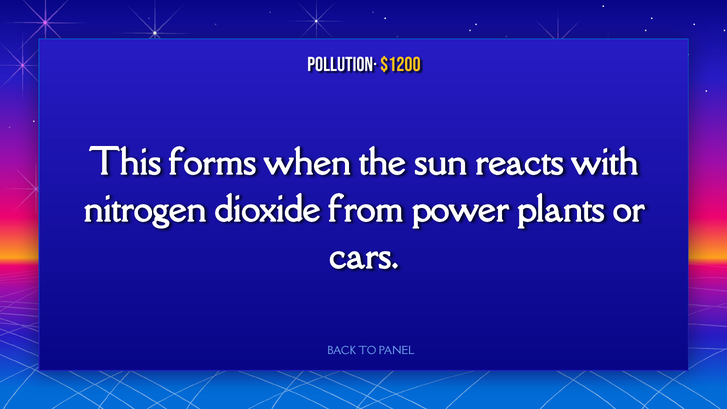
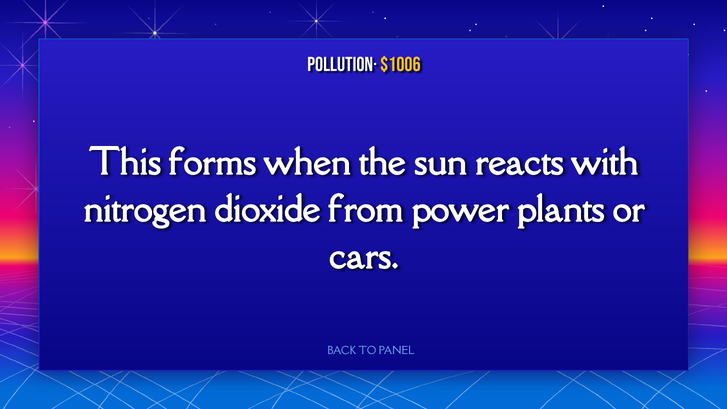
$1200: $1200 -> $1006 (400, 64)
